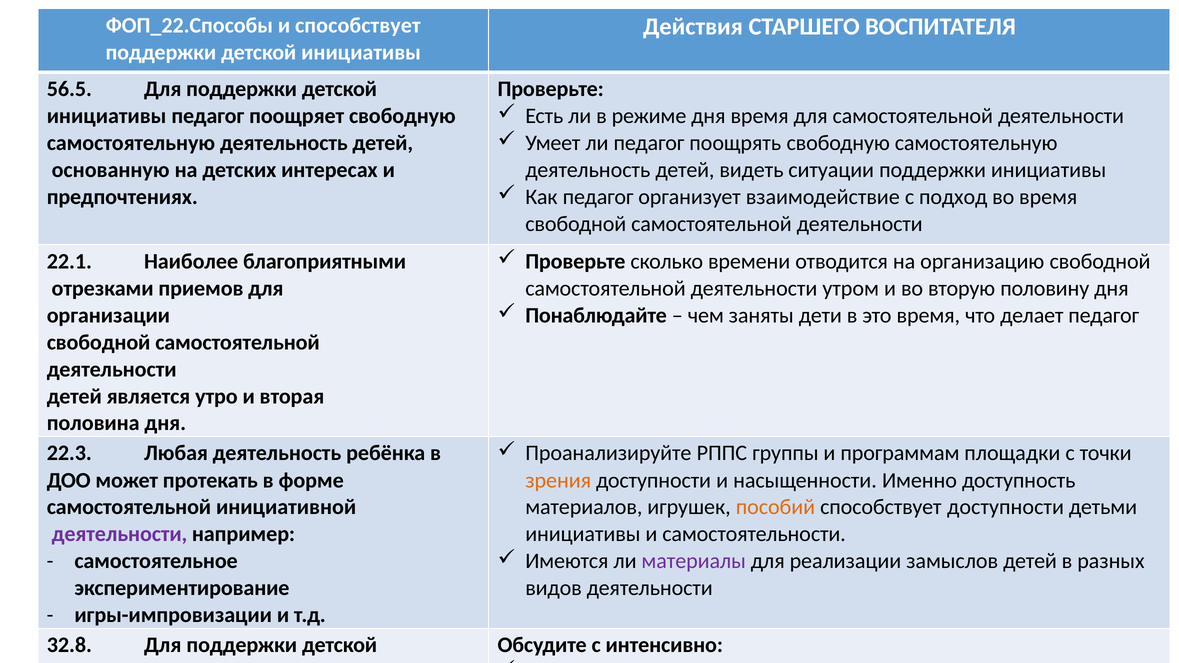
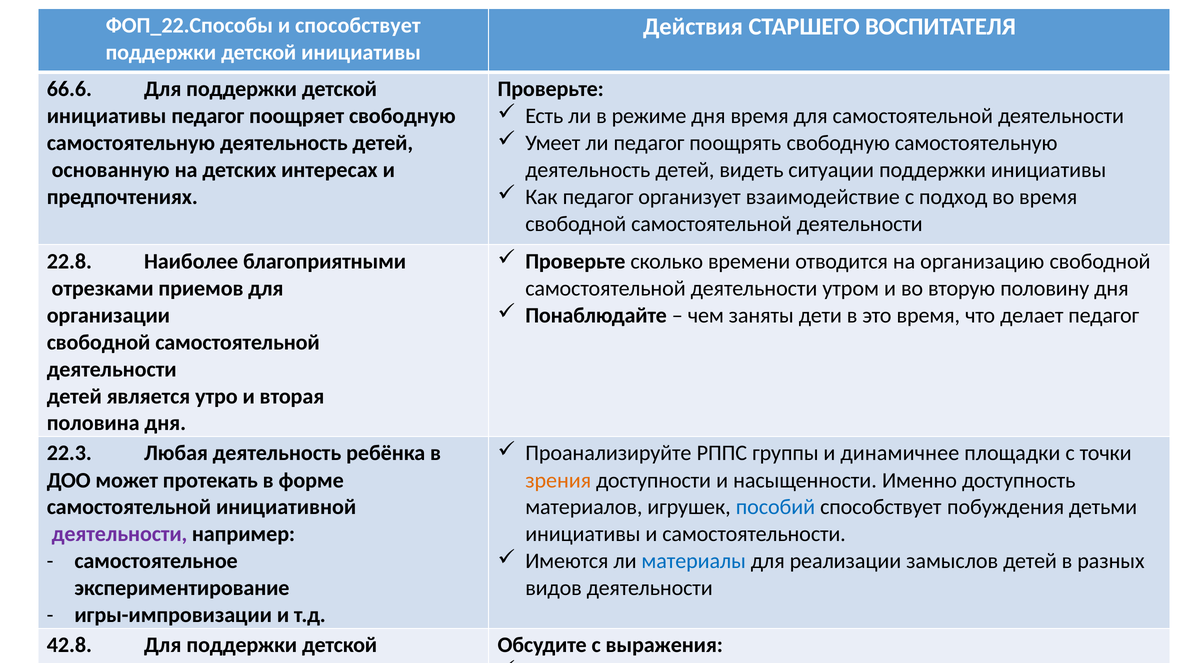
56.5: 56.5 -> 66.6 (69, 89)
22.1: 22.1 -> 22.8 (69, 261)
программам: программам -> динамичнее (900, 453)
пособий colour: orange -> blue (775, 507)
способствует доступности: доступности -> побуждения (1006, 507)
материалы colour: purple -> blue (694, 561)
32.8: 32.8 -> 42.8 (69, 645)
интенсивно: интенсивно -> выражения (664, 645)
